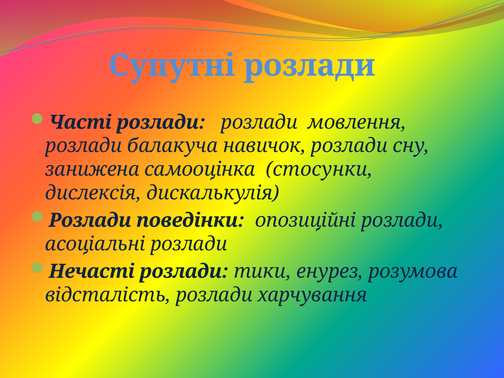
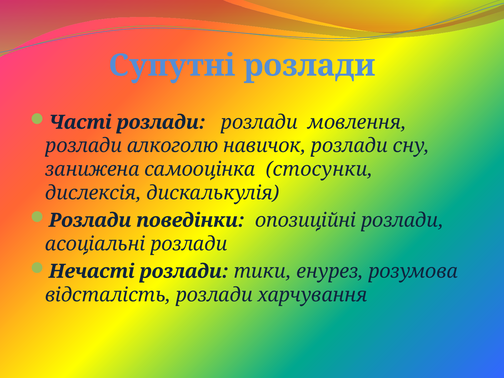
балакуча: балакуча -> алкоголю (173, 146)
